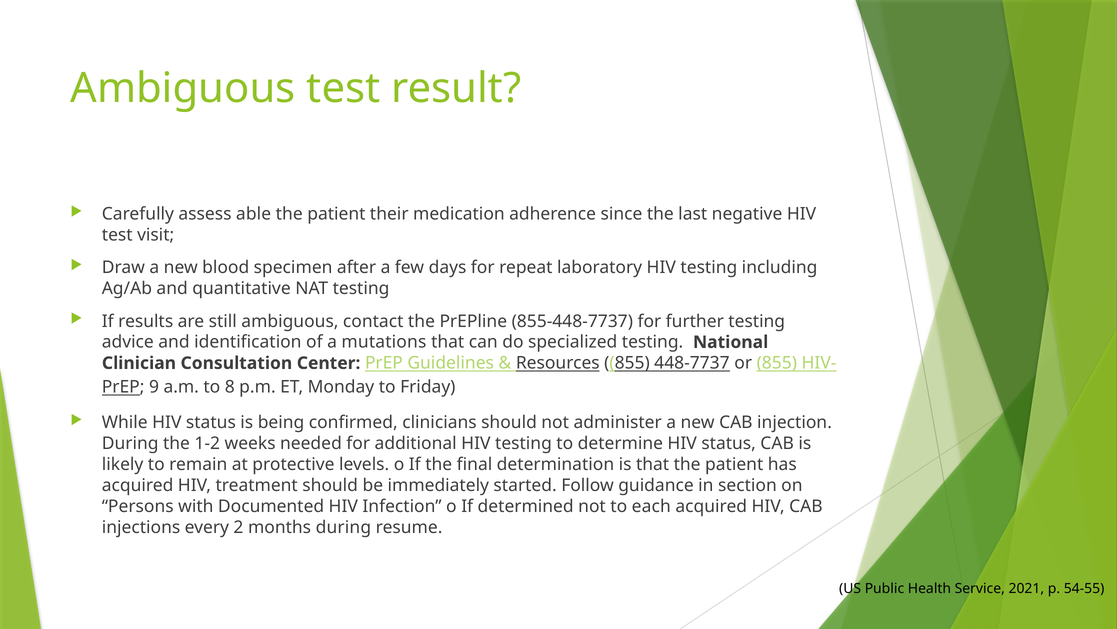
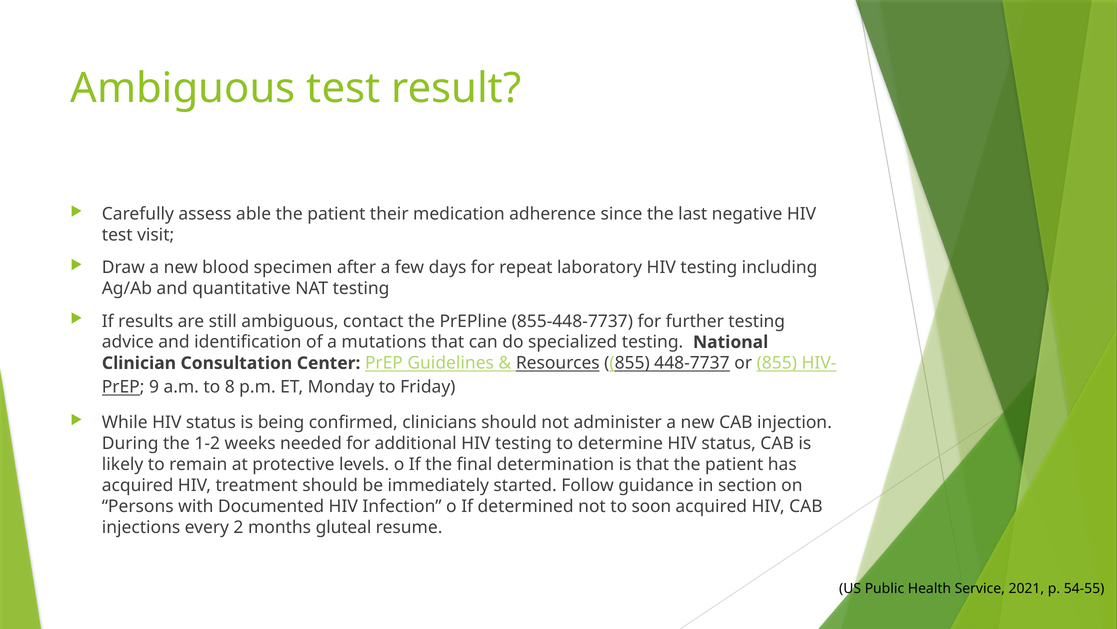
each: each -> soon (651, 506)
months during: during -> gluteal (344, 527)
